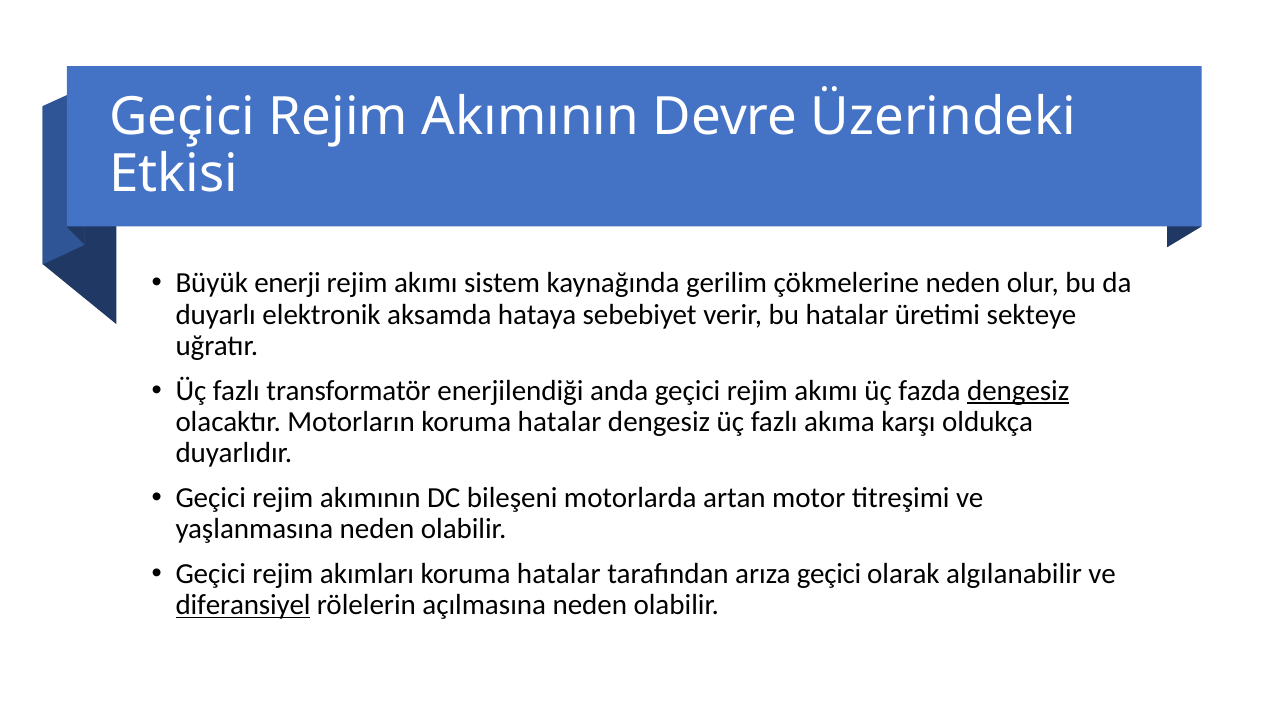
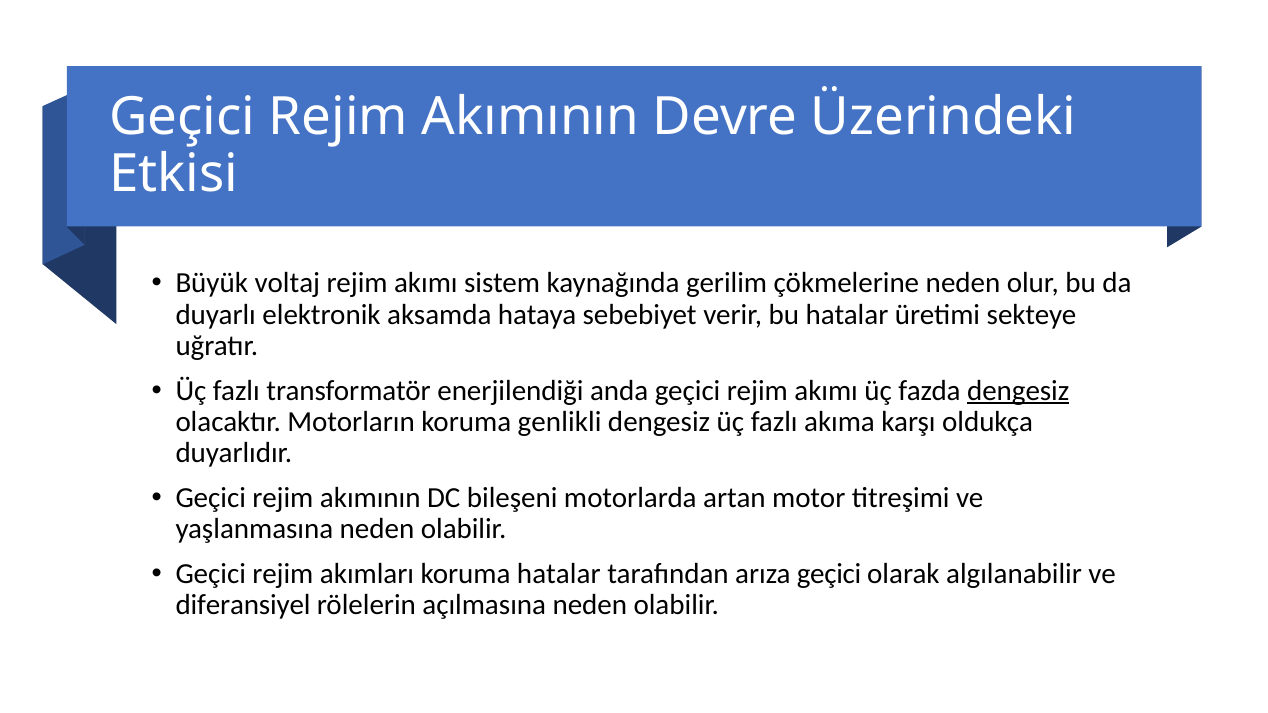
enerji: enerji -> voltaj (287, 283)
Motorların koruma hatalar: hatalar -> genlikli (560, 422)
diferansiyel underline: present -> none (243, 605)
